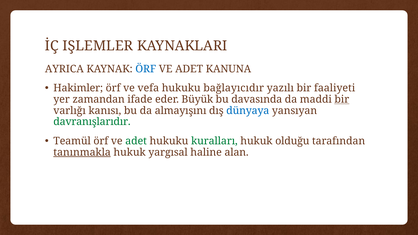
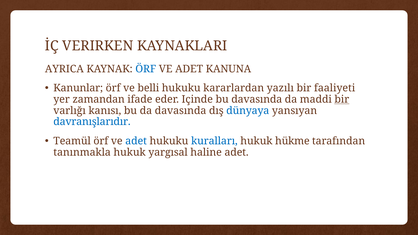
IŞLEMLER: IŞLEMLER -> VERIRKEN (98, 46)
Hakimler: Hakimler -> Kanunlar (78, 88)
vefa: vefa -> belli (148, 88)
bağlayıcıdır: bağlayıcıdır -> kararlardan (234, 88)
Büyük: Büyük -> Içinde (197, 99)
da almayışını: almayışını -> davasında (181, 111)
davranışlarıdır colour: green -> blue (92, 122)
adet colour: green -> blue (136, 141)
kuralları colour: green -> blue (214, 141)
olduğu: olduğu -> hükme (292, 141)
tanınmakla underline: present -> none (82, 152)
haline alan: alan -> adet (237, 152)
